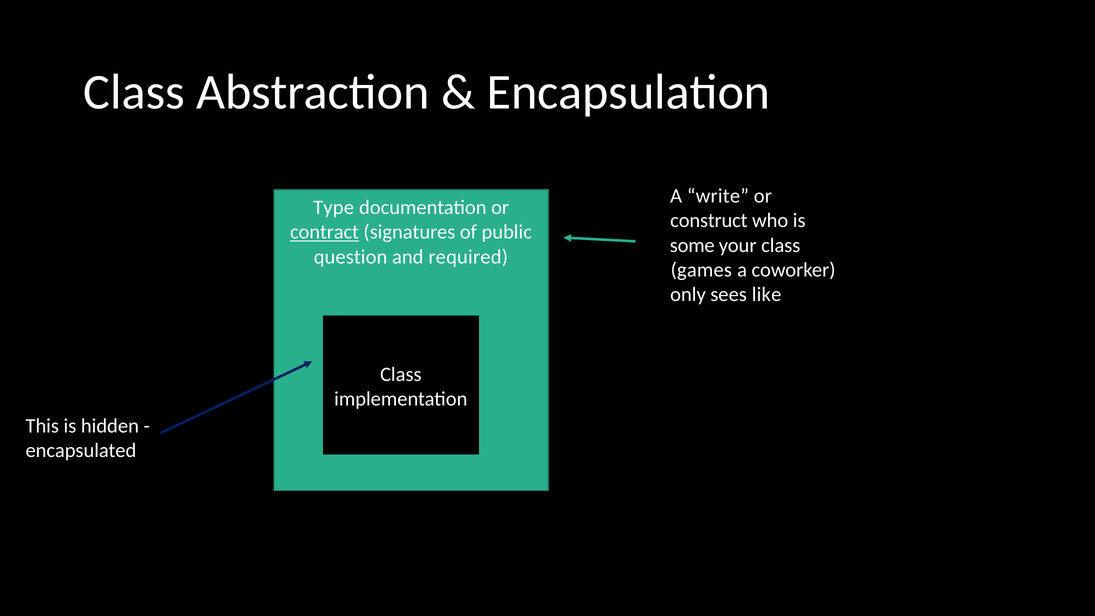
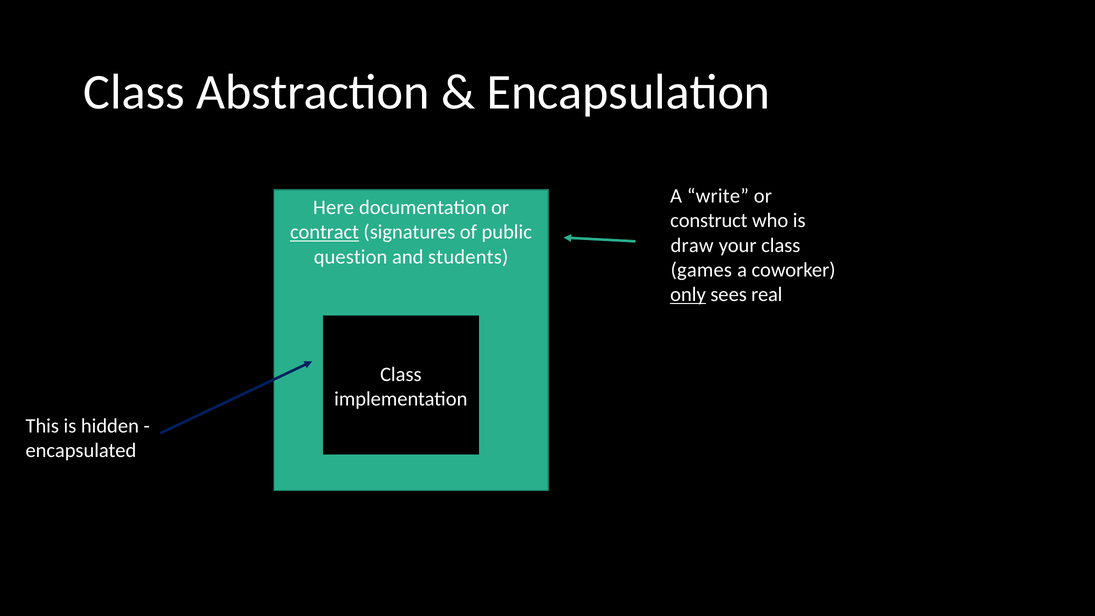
Type: Type -> Here (334, 208)
some: some -> draw (692, 245)
required: required -> students (468, 257)
only underline: none -> present (688, 295)
like: like -> real (767, 295)
